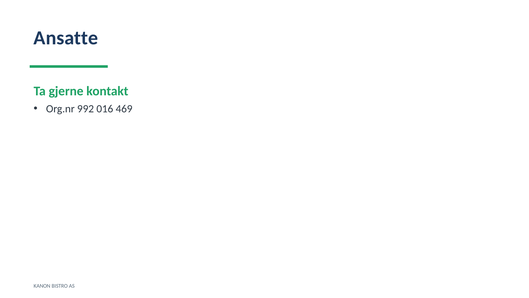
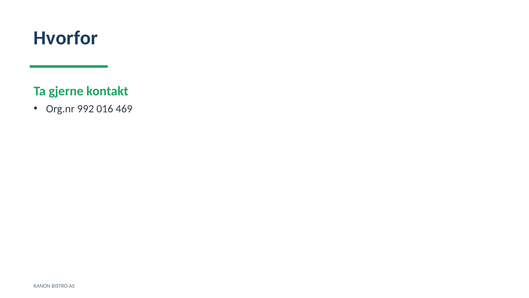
Ansatte: Ansatte -> Hvorfor (66, 38)
